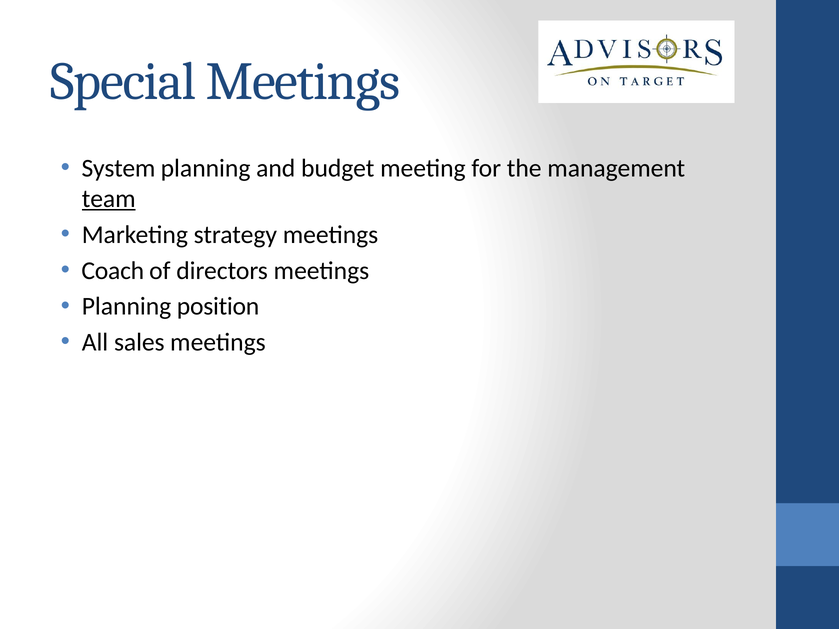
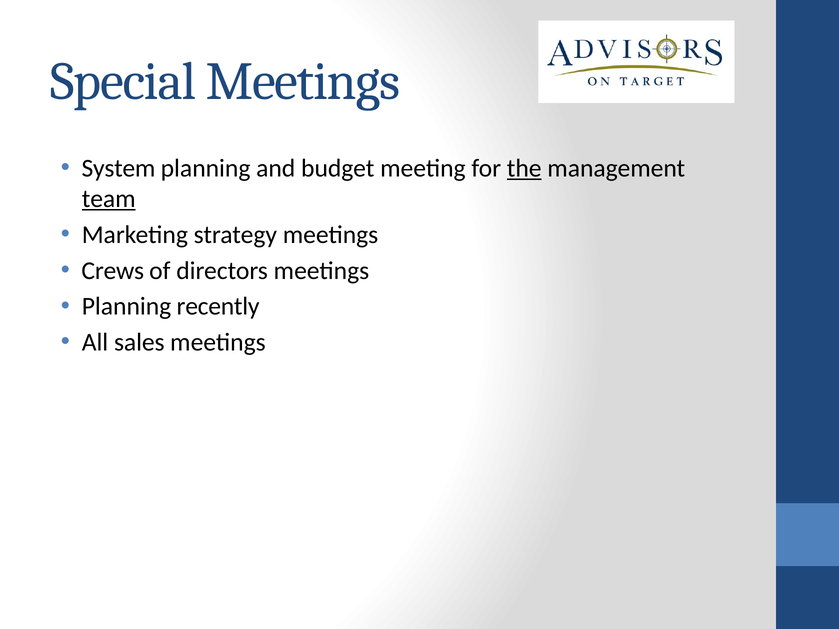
the underline: none -> present (524, 168)
Coach: Coach -> Crews (113, 271)
position: position -> recently (218, 307)
